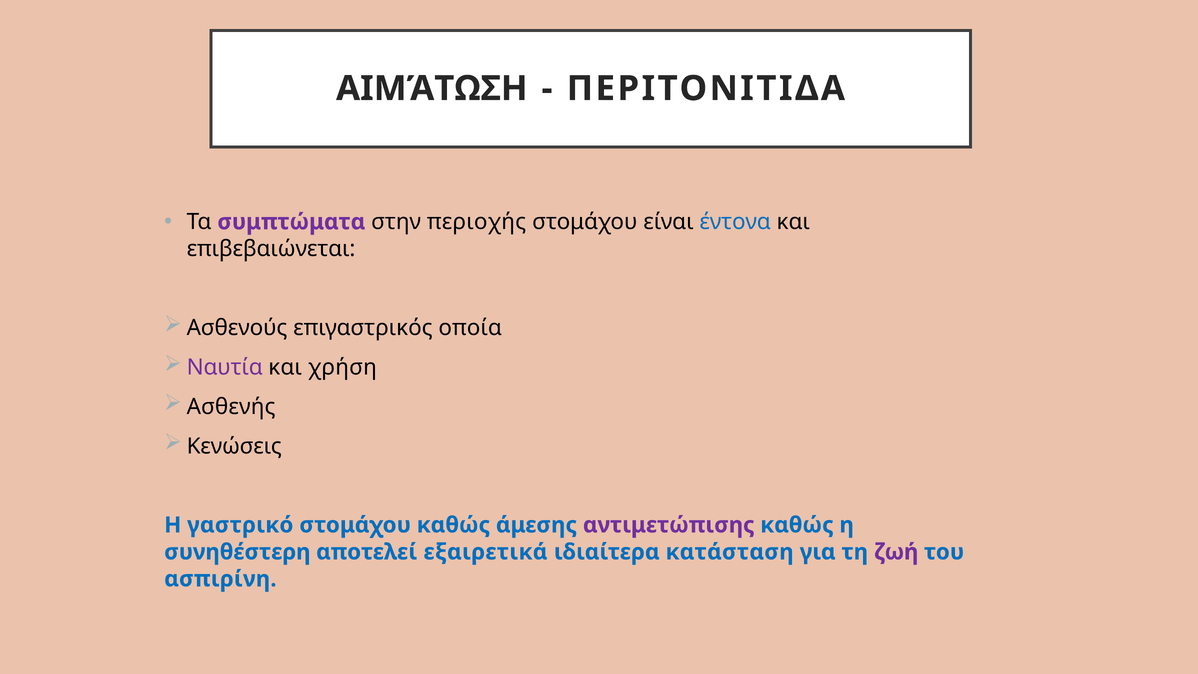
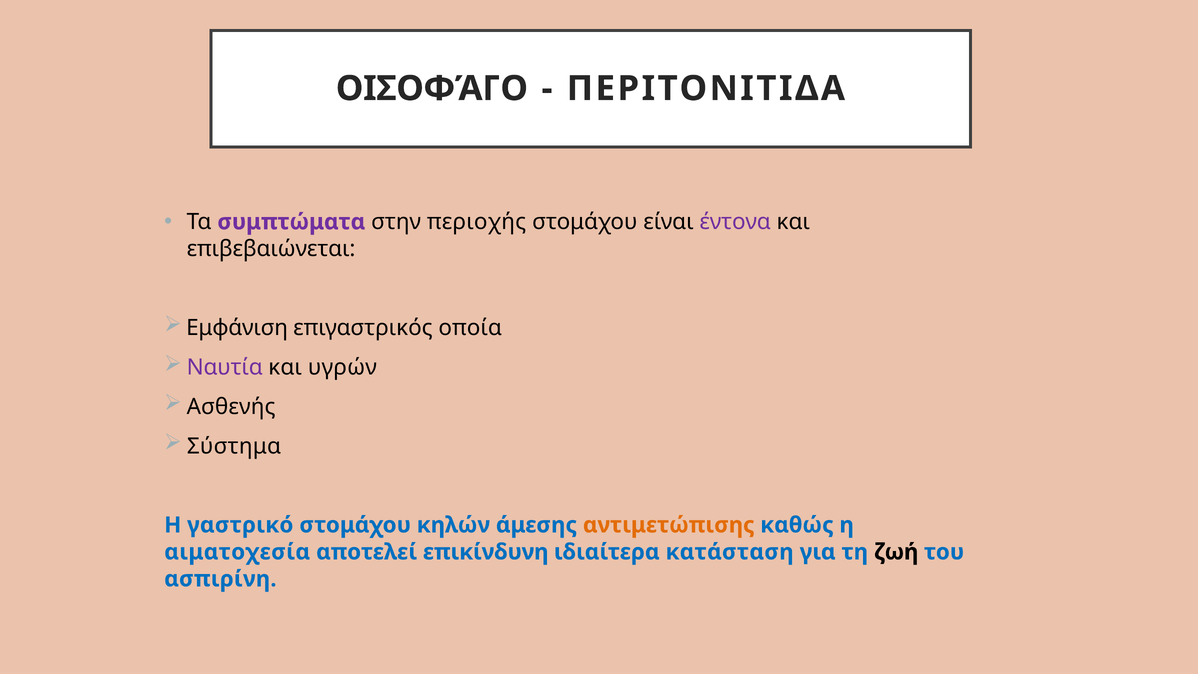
ΑΙΜΆΤΩΣΗ: ΑΙΜΆΤΩΣΗ -> ΟΙΣΟΦΆΓΟ (432, 89)
έντονα colour: blue -> purple (735, 222)
Ασθενούς: Ασθενούς -> Εμφάνιση (237, 328)
χρήση: χρήση -> υγρών (342, 367)
Κενώσεις: Κενώσεις -> Σύστημα (234, 446)
στομάχου καθώς: καθώς -> κηλών (453, 525)
αντιμετώπισης colour: purple -> orange (669, 525)
συνηθέστερη: συνηθέστερη -> αιματοχεσία (237, 552)
εξαιρετικά: εξαιρετικά -> επικίνδυνη (486, 552)
ζωή colour: purple -> black (896, 552)
